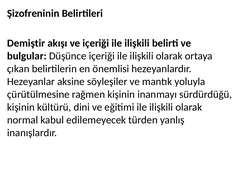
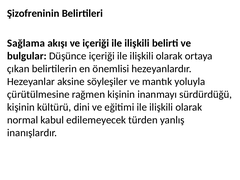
Demiştir: Demiştir -> Sağlama (26, 43)
